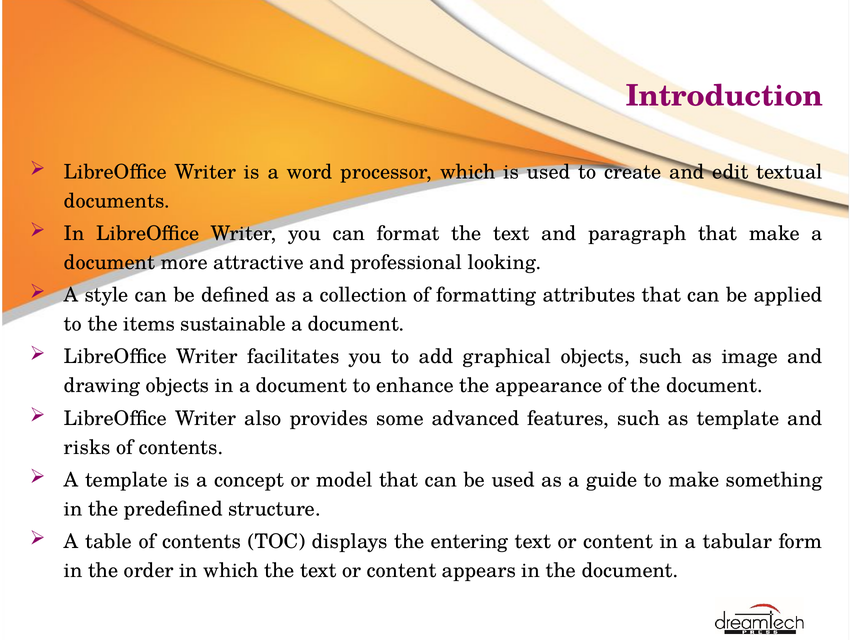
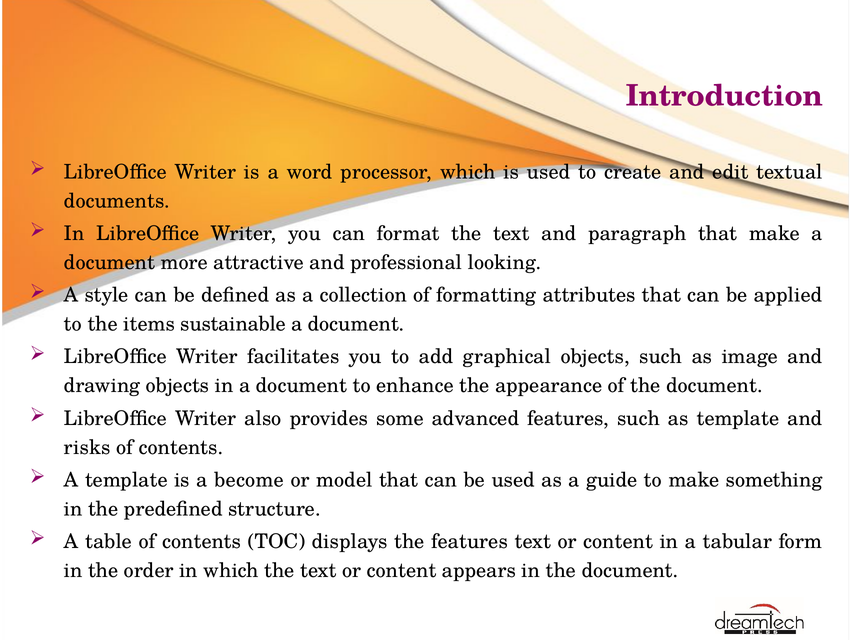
concept: concept -> become (249, 480)
the entering: entering -> features (470, 541)
